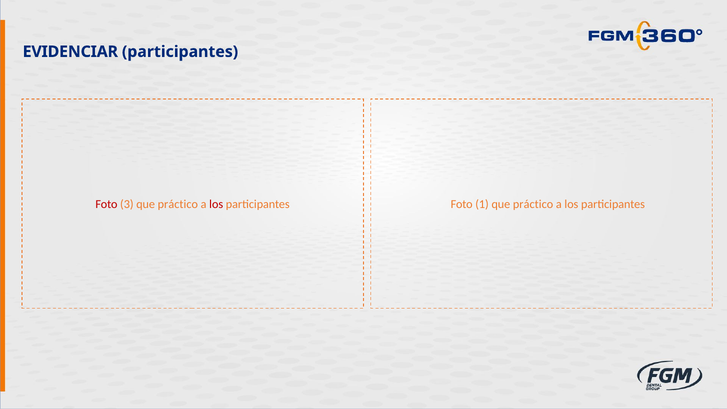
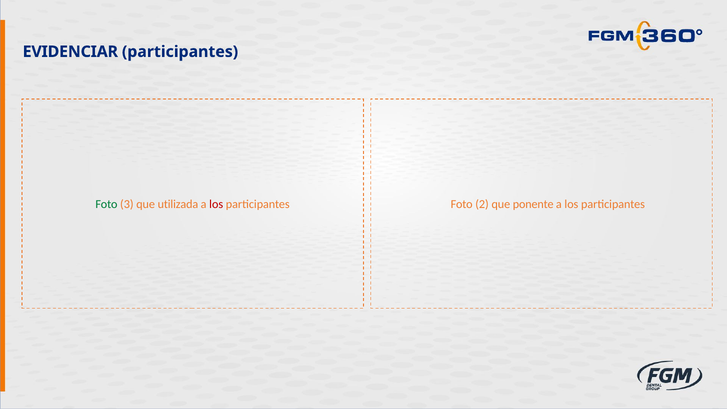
Foto colour: red -> green (106, 204)
3 que práctico: práctico -> utilizada (178, 204)
1: 1 -> 2 (482, 204)
práctico: práctico -> ponente (533, 204)
